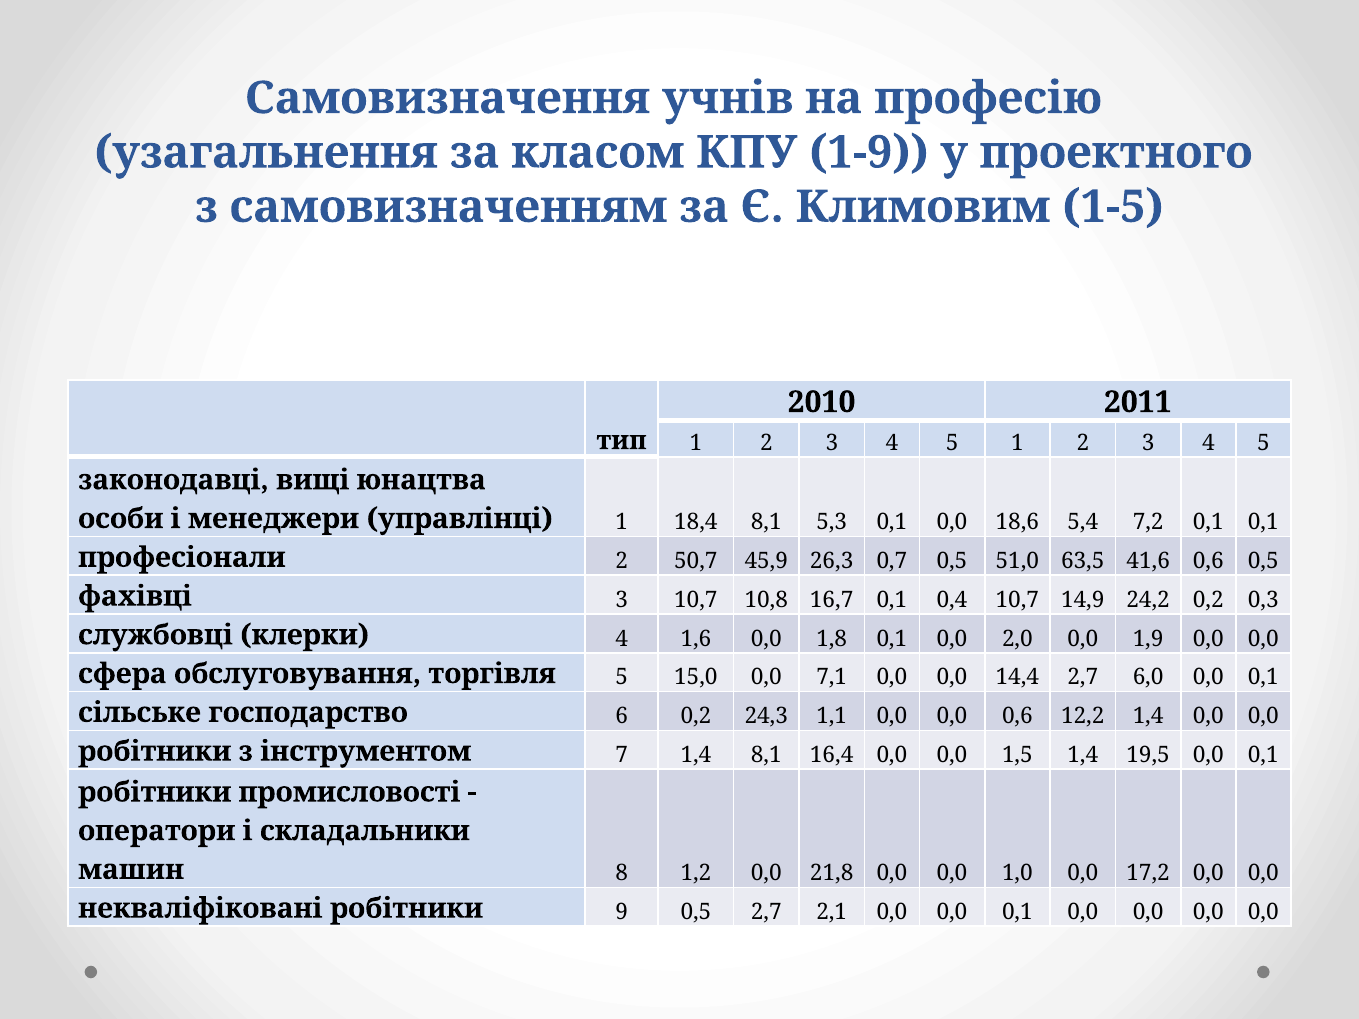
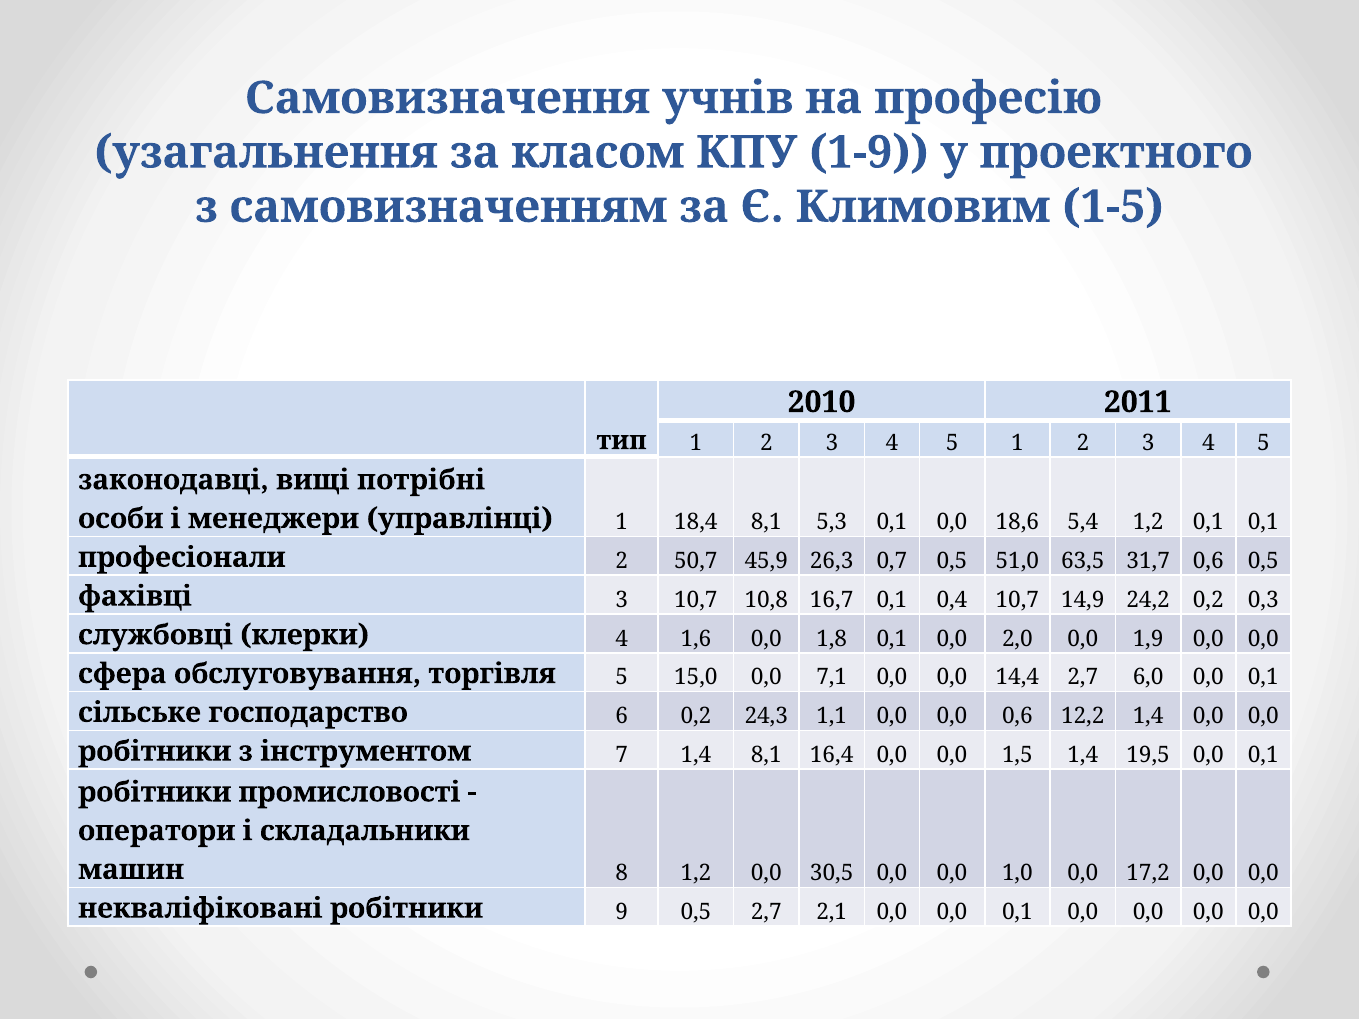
юнацтва: юнацтва -> потрібні (421, 480)
5,4 7,2: 7,2 -> 1,2 (1148, 522)
41,6: 41,6 -> 31,7 (1148, 561)
21,8: 21,8 -> 30,5 (832, 874)
